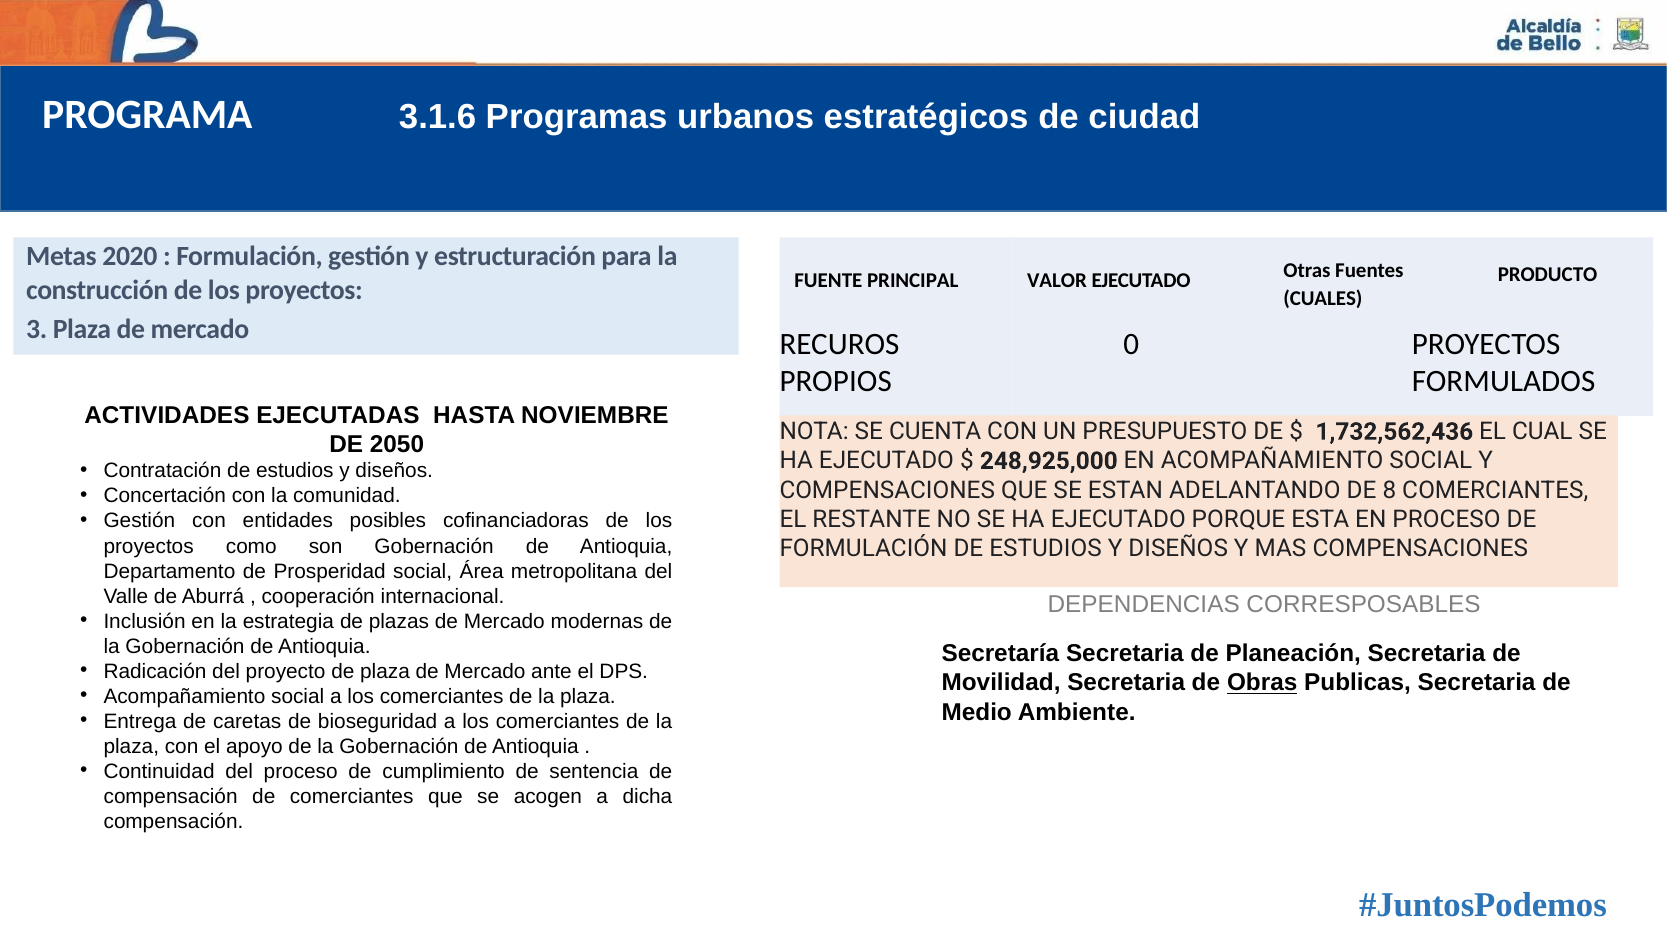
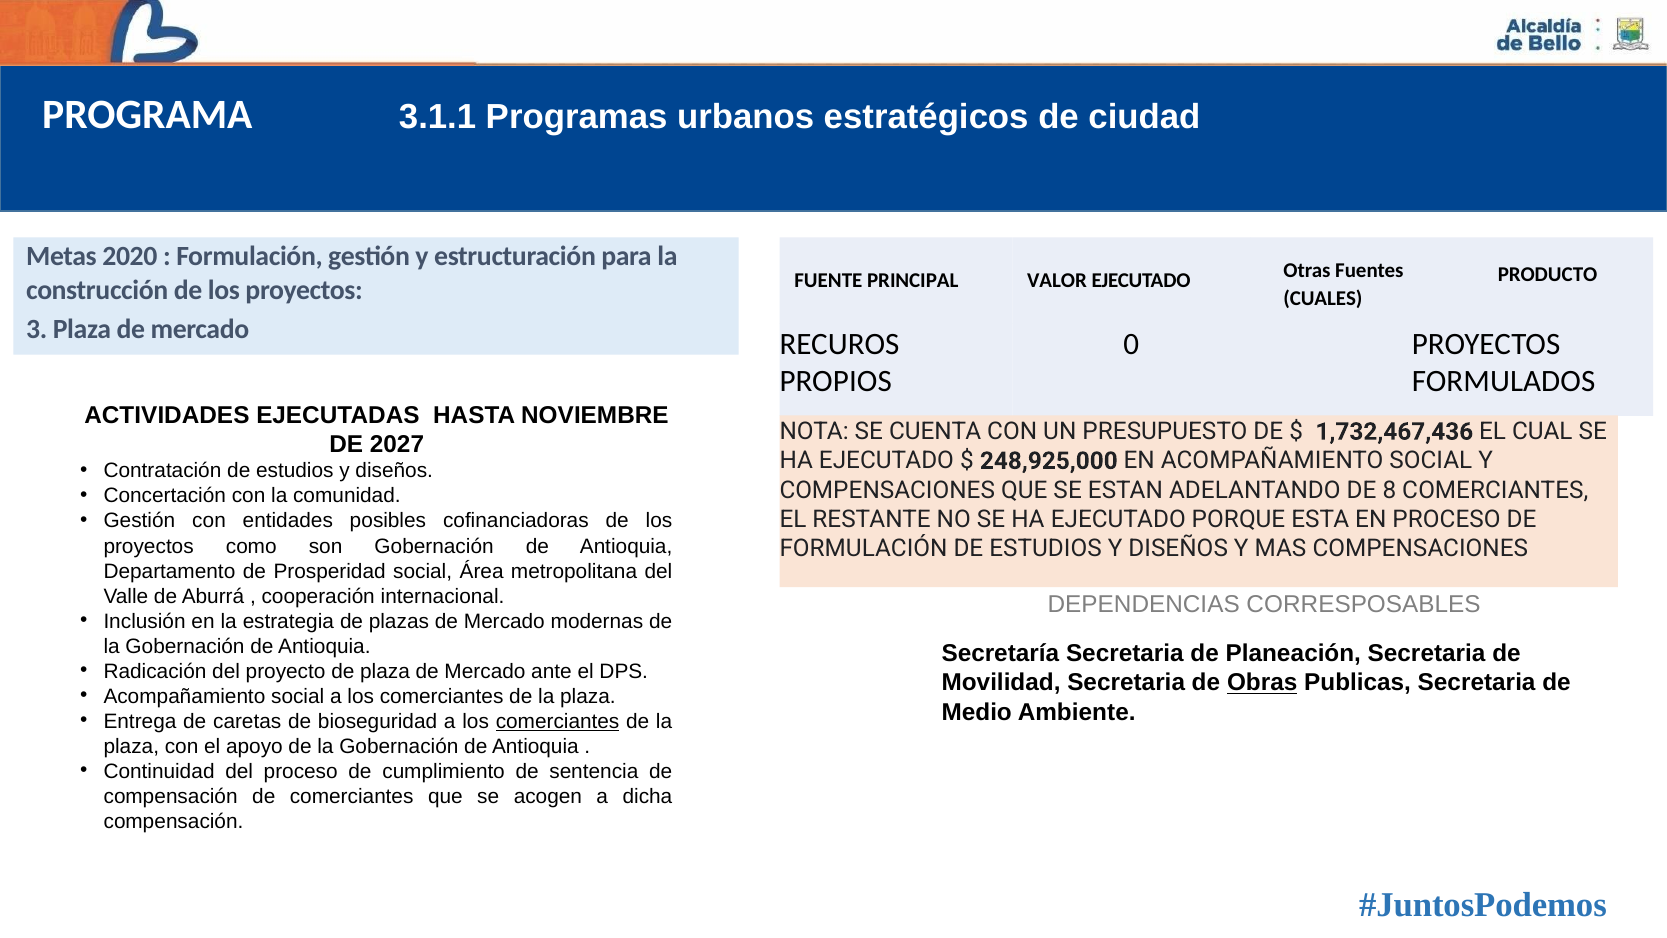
3.1.6: 3.1.6 -> 3.1.1 (438, 117)
1,732,562,436: 1,732,562,436 -> 1,732,467,436 (1394, 432)
2050: 2050 -> 2027 (397, 444)
comerciantes underline: none -> present (558, 721)
